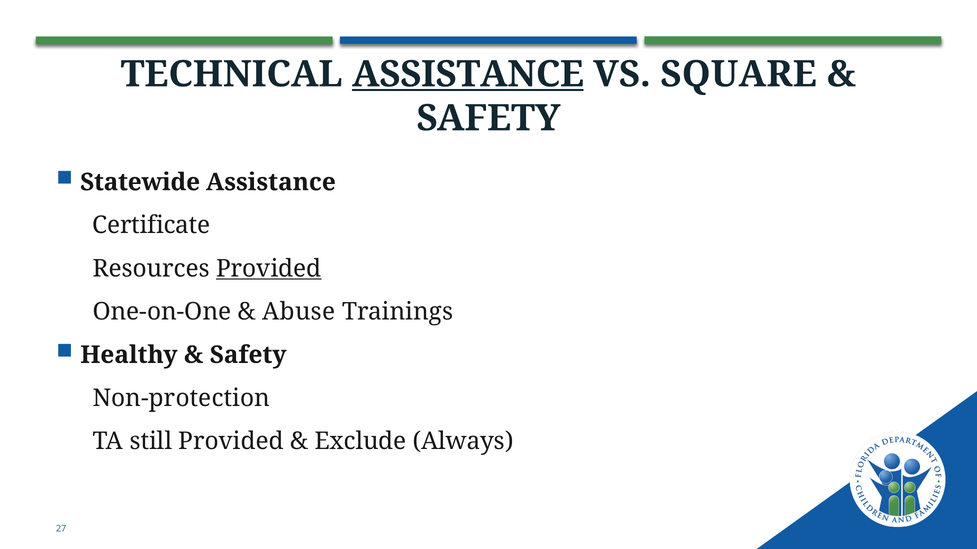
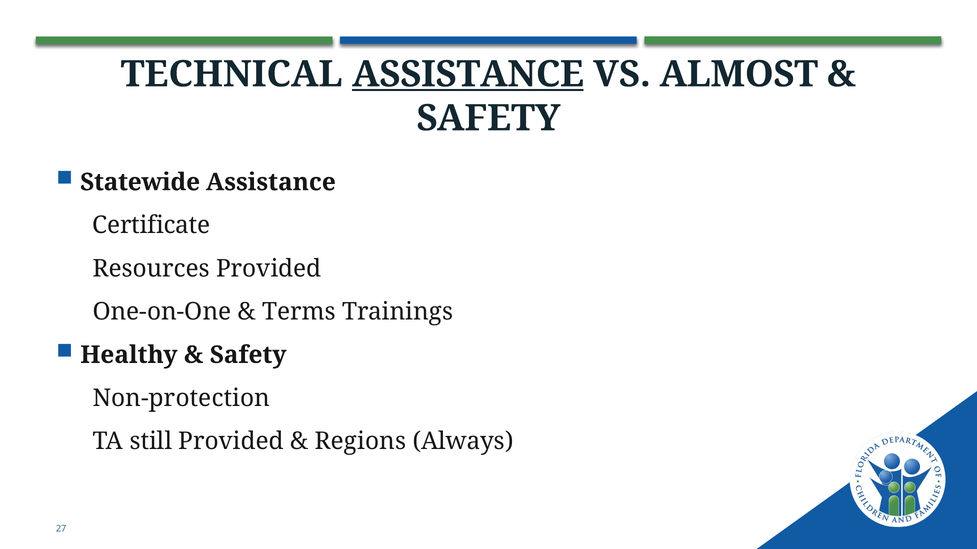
SQUARE: SQUARE -> ALMOST (739, 74)
Provided underline: present -> none (269, 269)
Abuse: Abuse -> Terms (299, 312)
Exclude: Exclude -> Regions (360, 442)
